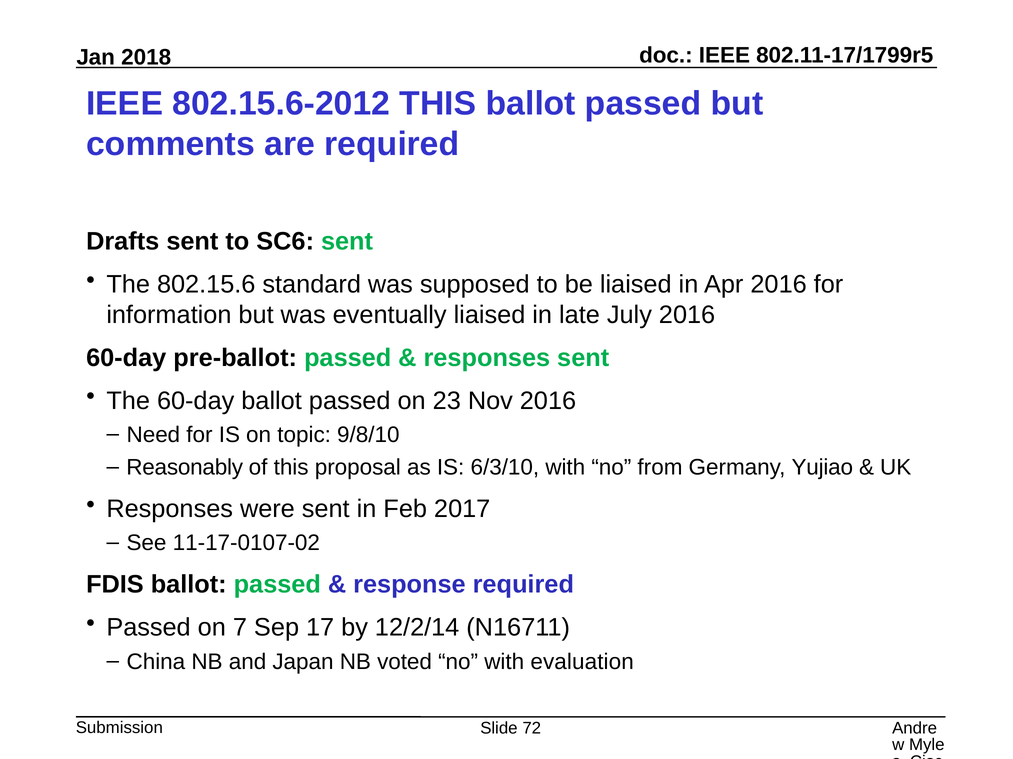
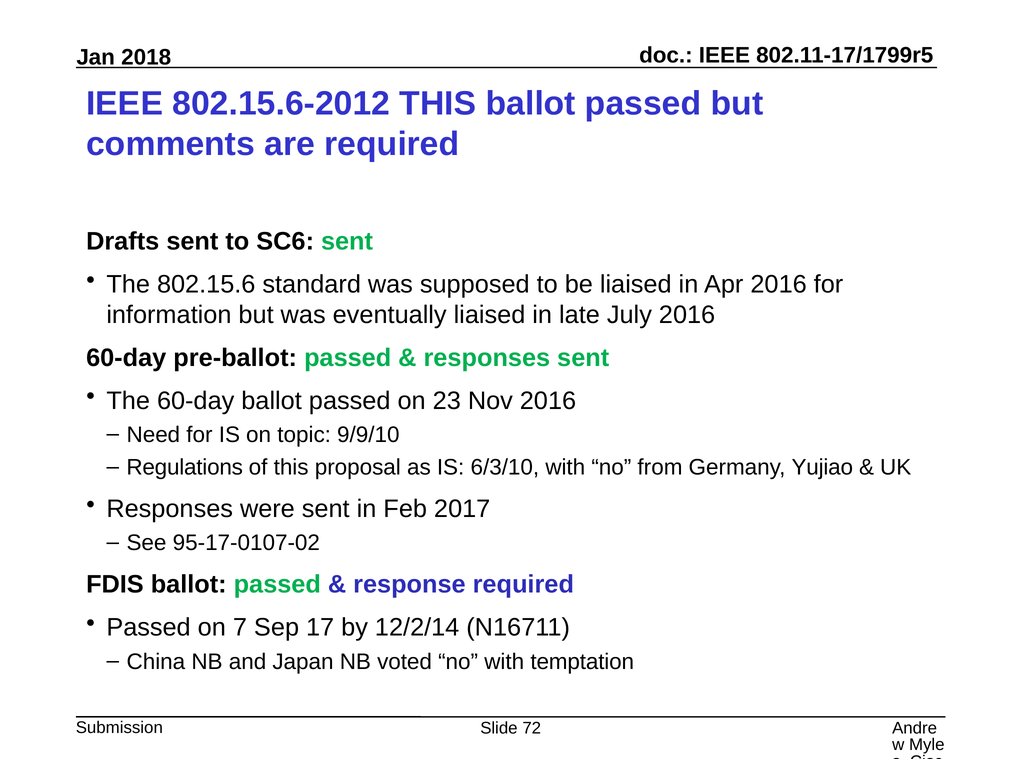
9/8/10: 9/8/10 -> 9/9/10 (368, 435)
Reasonably: Reasonably -> Regulations (185, 468)
11-17-0107-02: 11-17-0107-02 -> 95-17-0107-02 (246, 544)
evaluation: evaluation -> temptation (582, 662)
